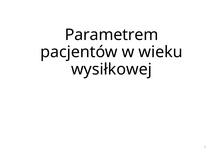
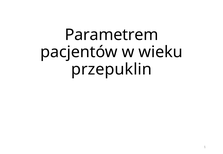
wysiłkowej: wysiłkowej -> przepuklin (111, 69)
